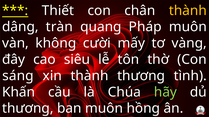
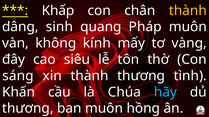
Thiết: Thiết -> Khấp (58, 11)
tràn: tràn -> sinh (59, 27)
cười: cười -> kính (97, 43)
hãy colour: light green -> light blue (165, 92)
